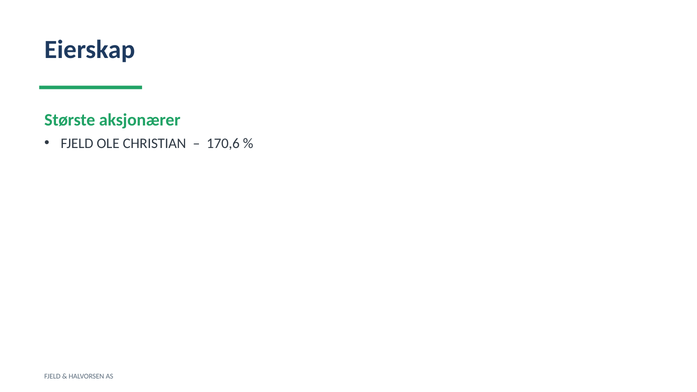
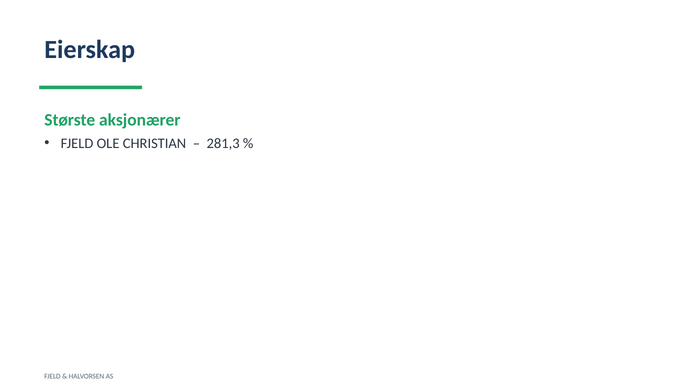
170,6: 170,6 -> 281,3 (223, 143)
